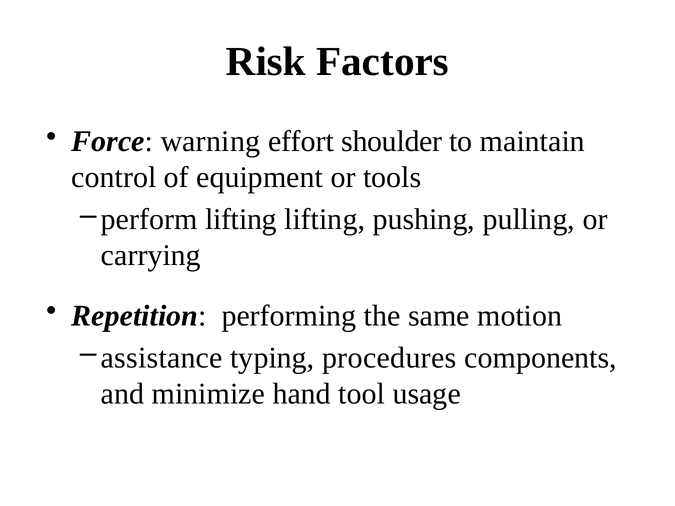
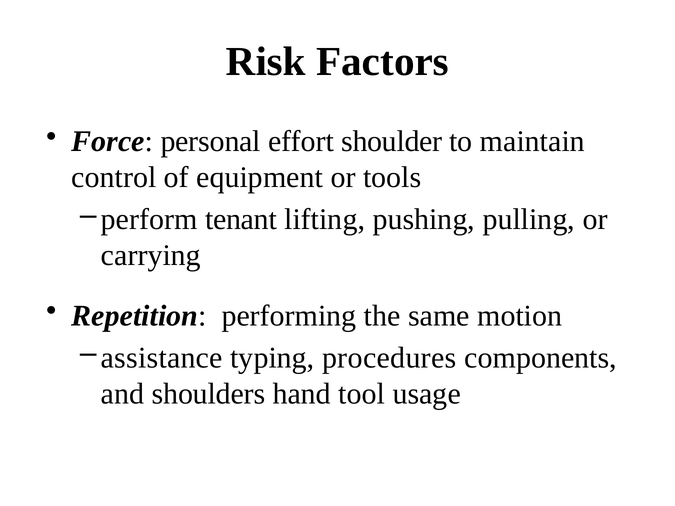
warning: warning -> personal (211, 142)
perform lifting: lifting -> tenant (241, 220)
minimize: minimize -> shoulders (208, 394)
